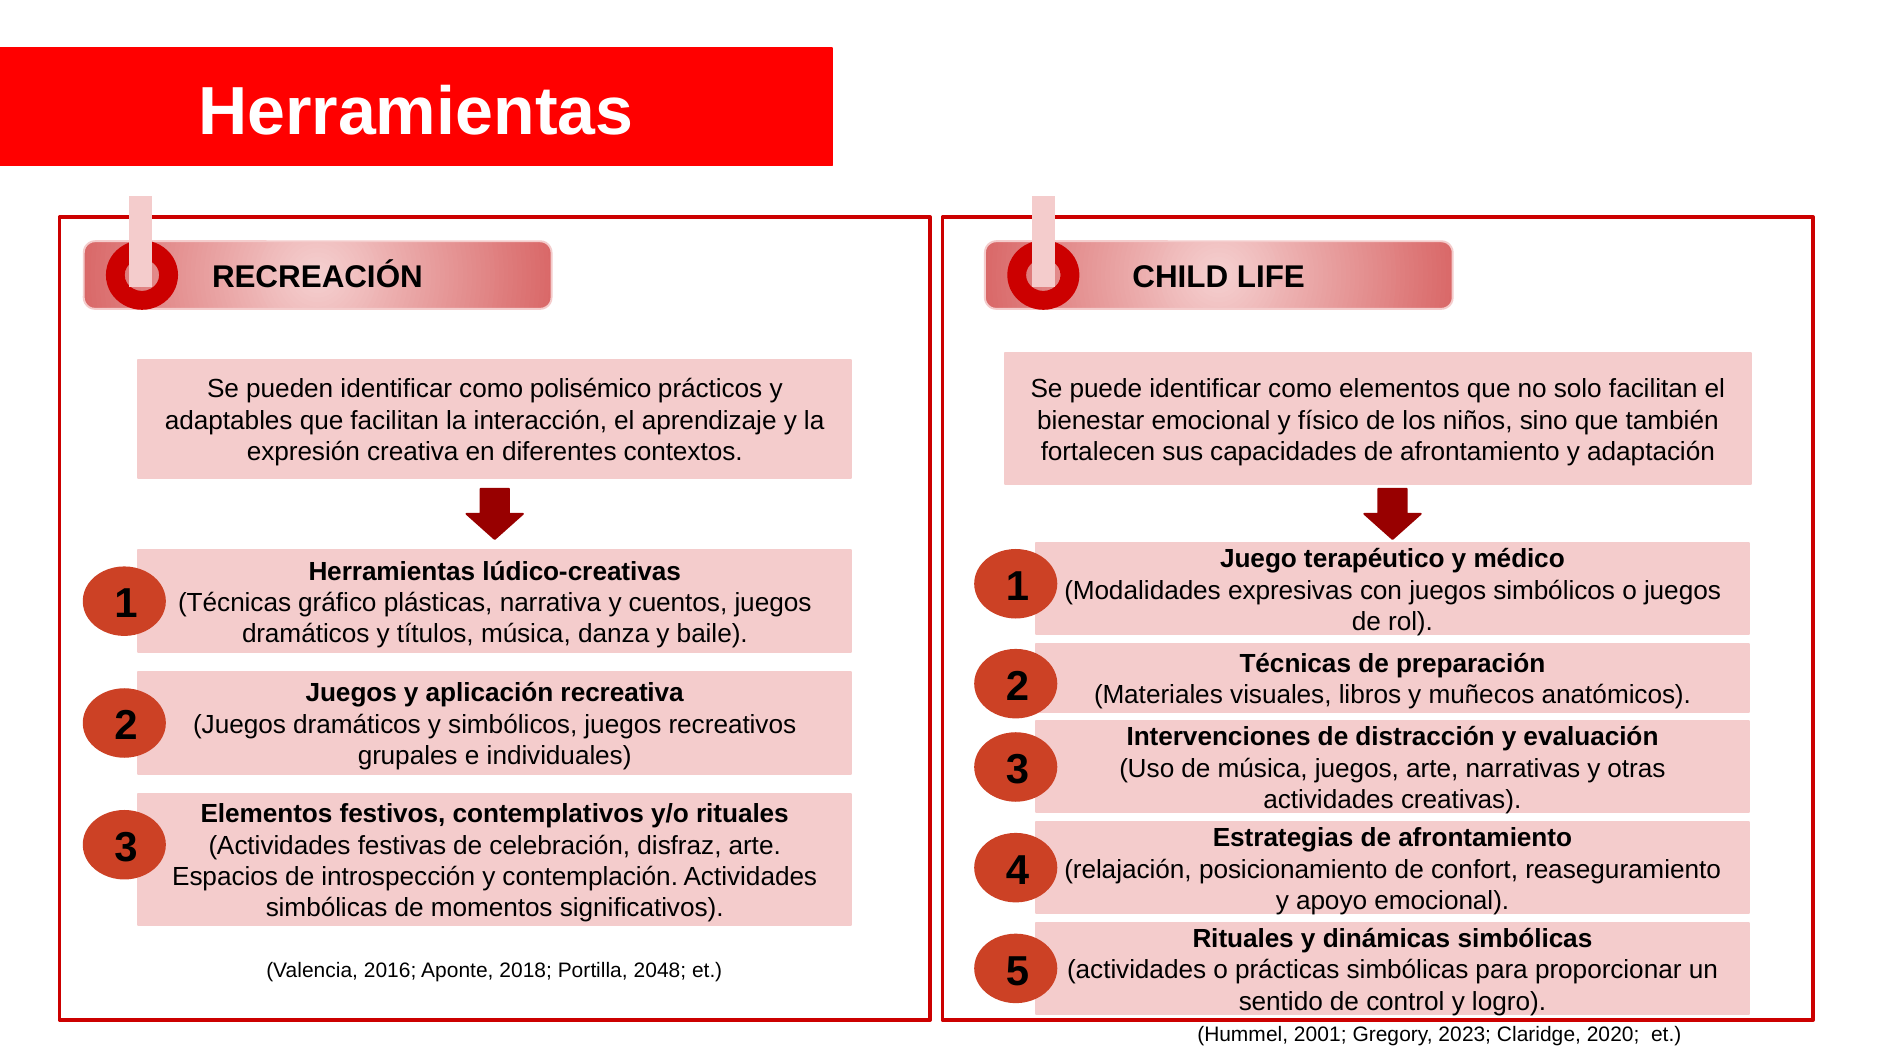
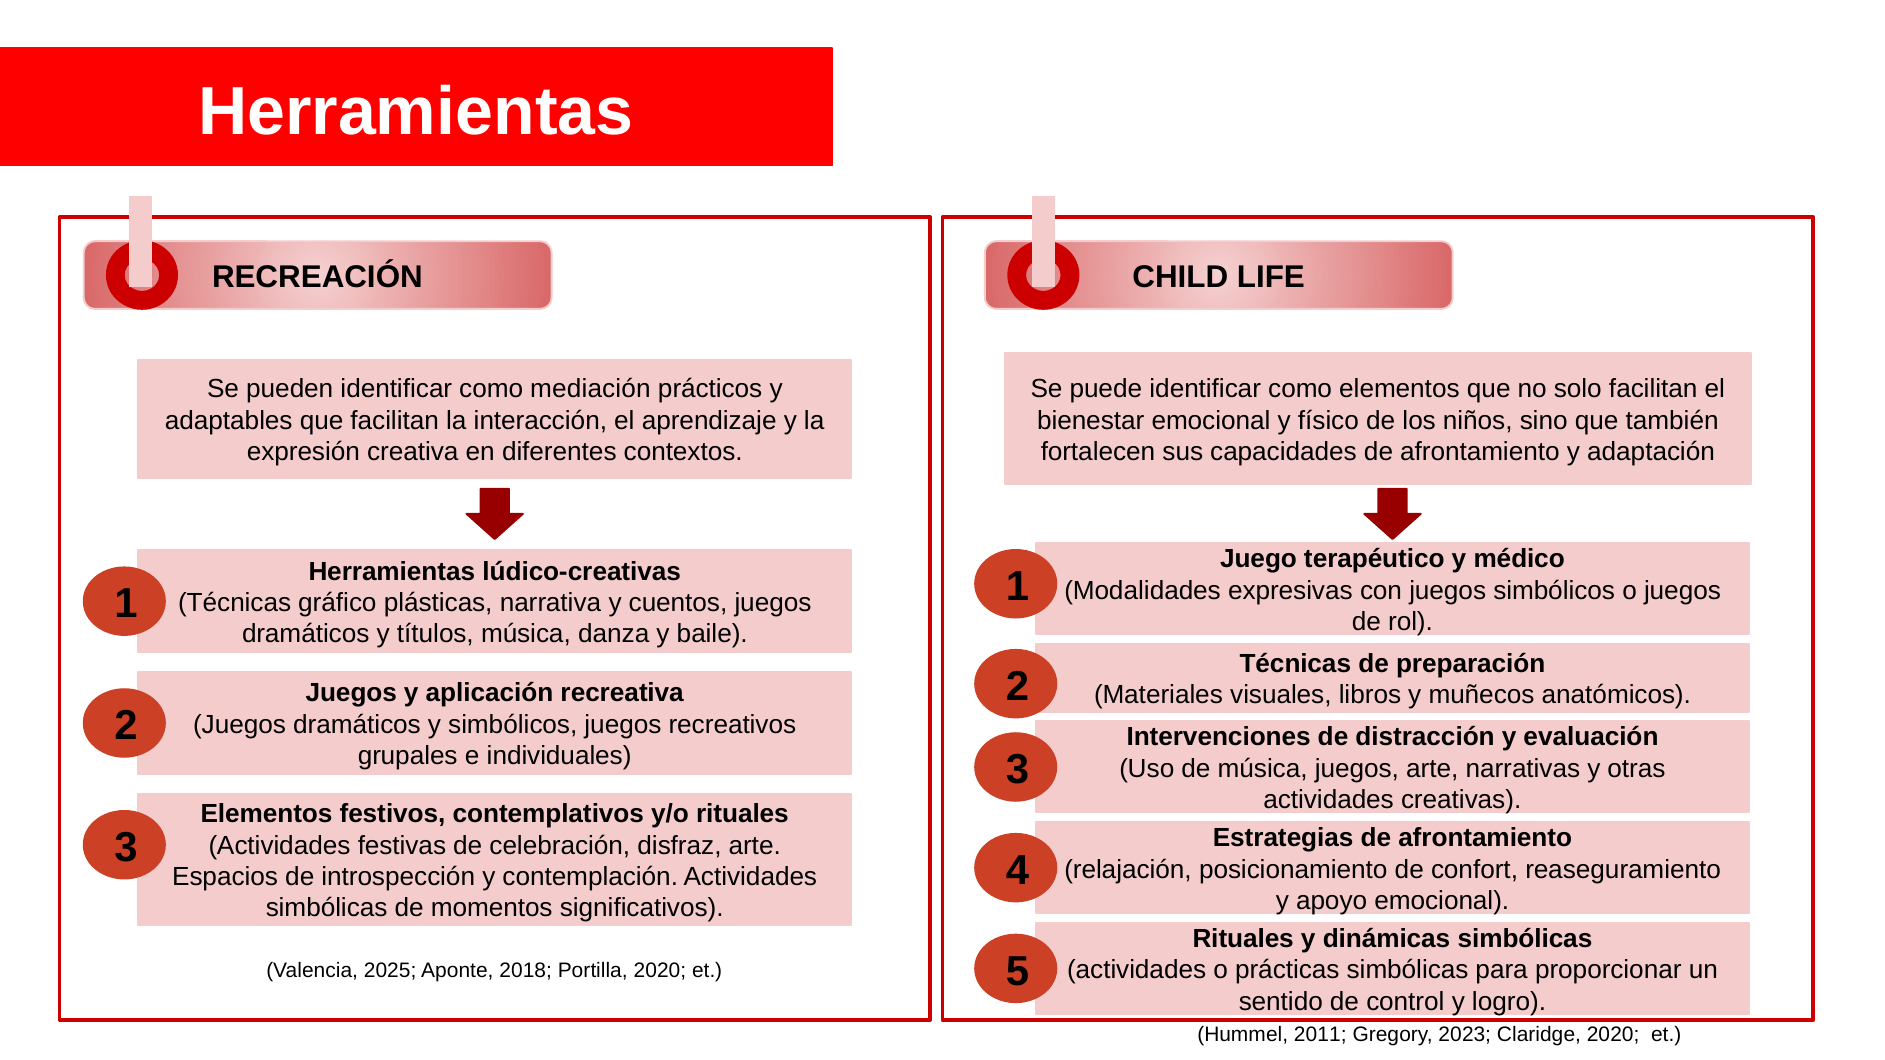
polisémico: polisémico -> mediación (590, 389)
2016: 2016 -> 2025 (390, 971)
Portilla 2048: 2048 -> 2020 (660, 971)
2001: 2001 -> 2011 (1320, 1035)
